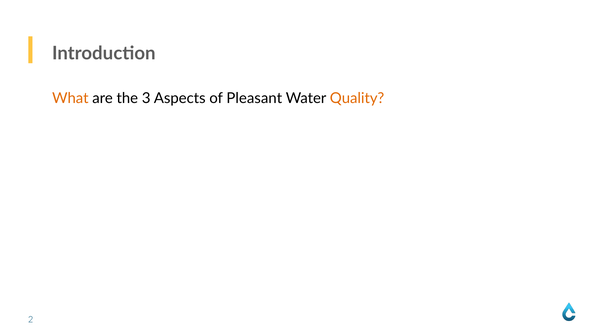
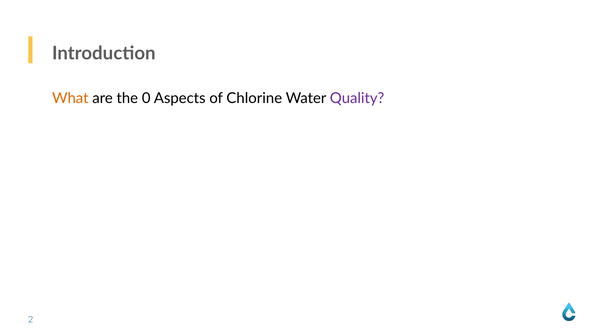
3: 3 -> 0 (146, 98)
Pleasant: Pleasant -> Chlorine (254, 98)
Quality colour: orange -> purple (357, 98)
